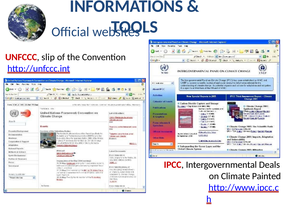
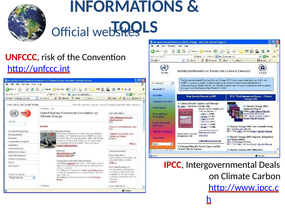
slip: slip -> risk (48, 57)
Painted: Painted -> Carbon (266, 176)
